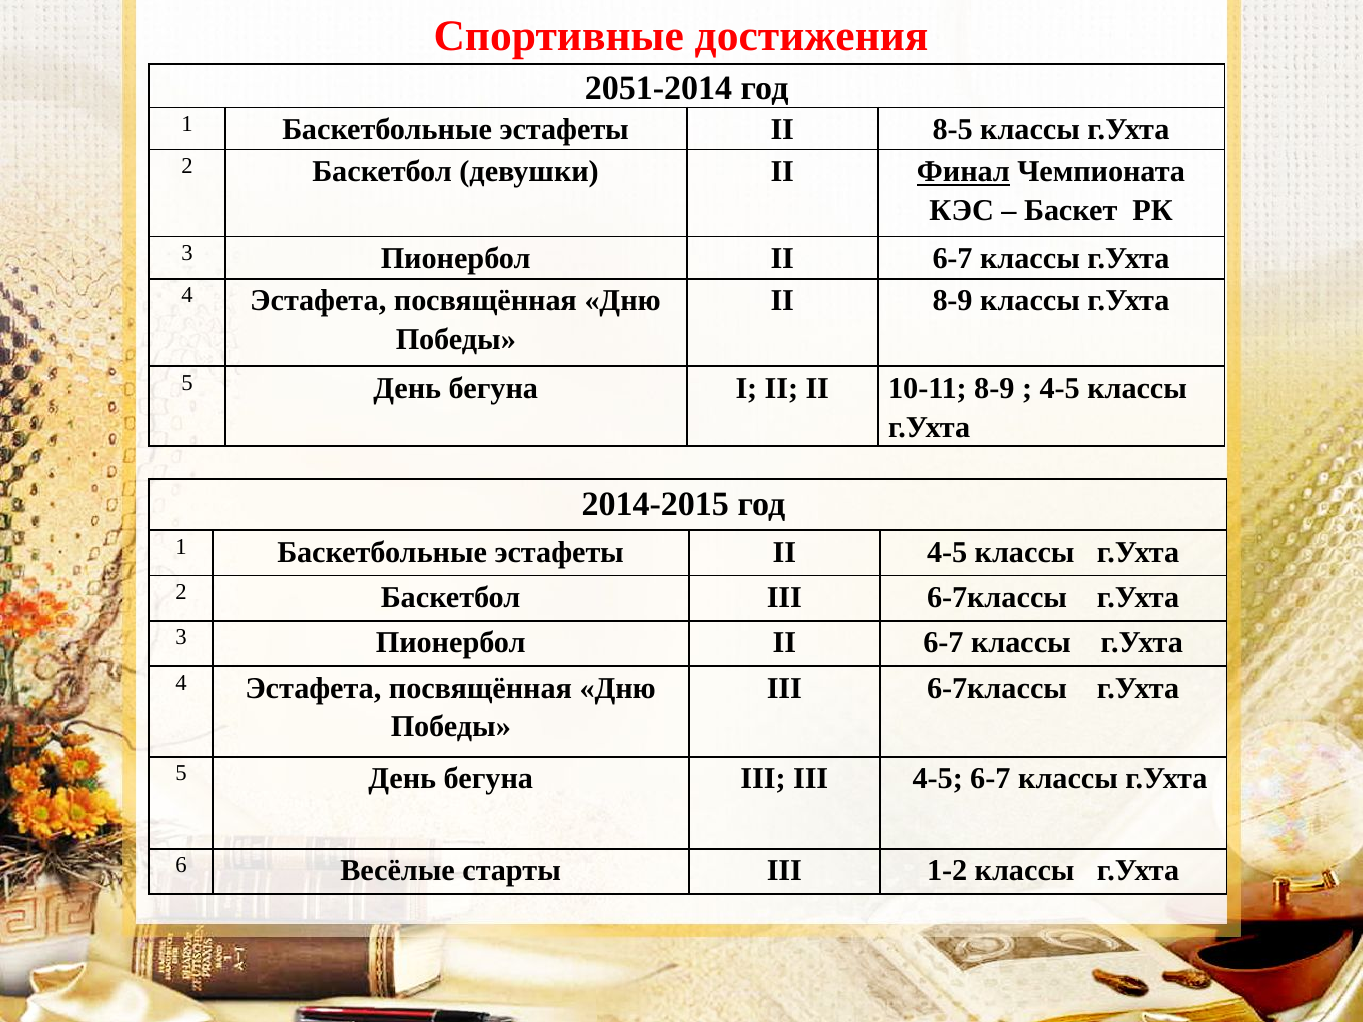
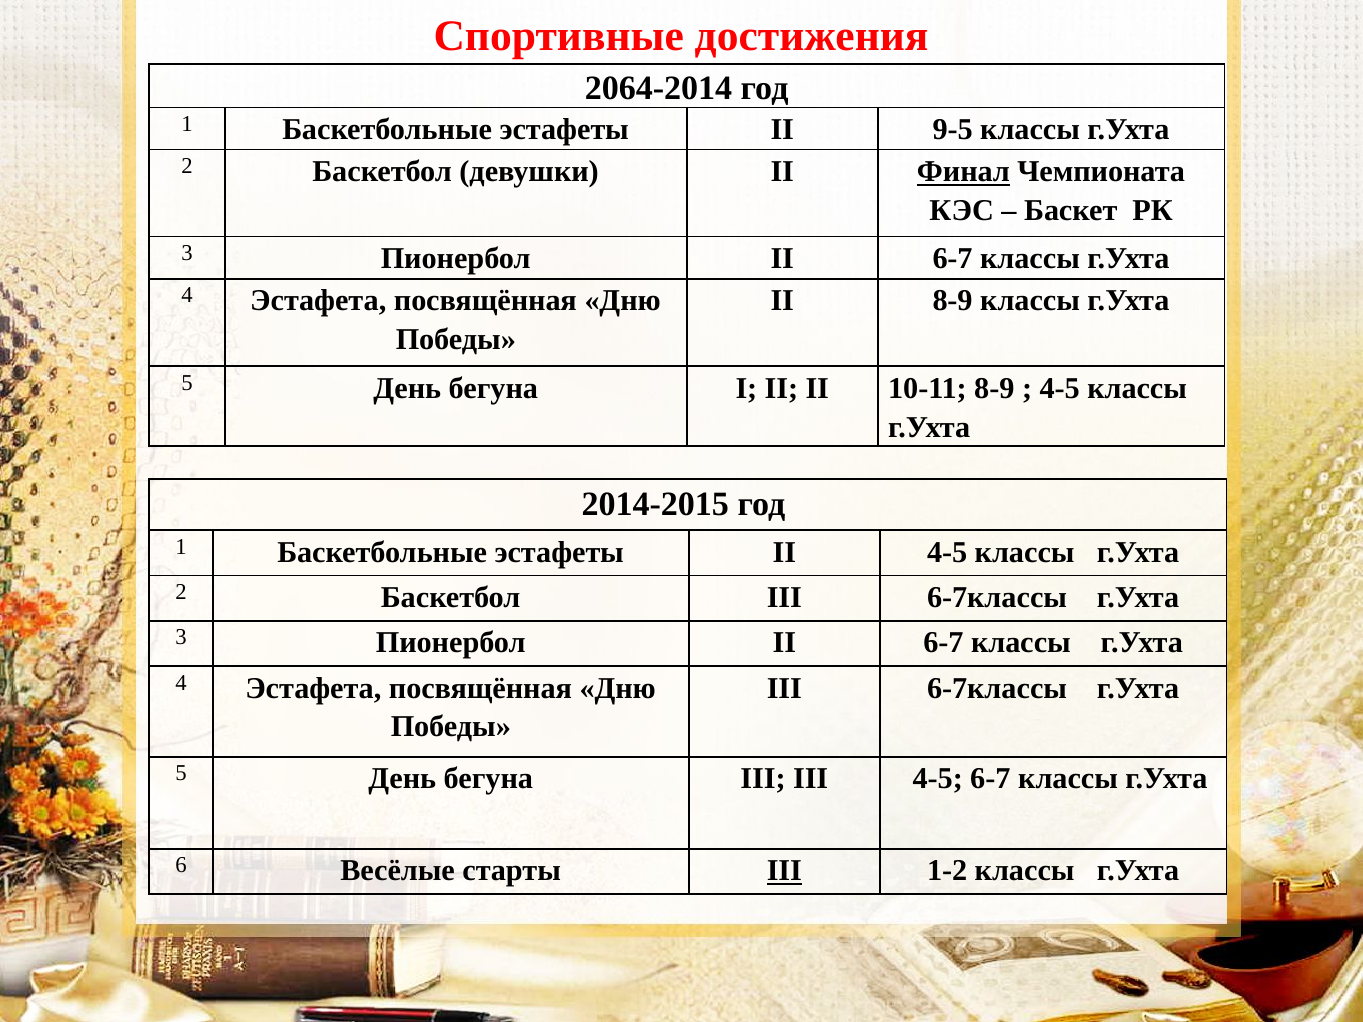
2051-2014: 2051-2014 -> 2064-2014 (658, 89)
8-5: 8-5 -> 9-5 (953, 129)
III underline: none -> present (784, 871)
